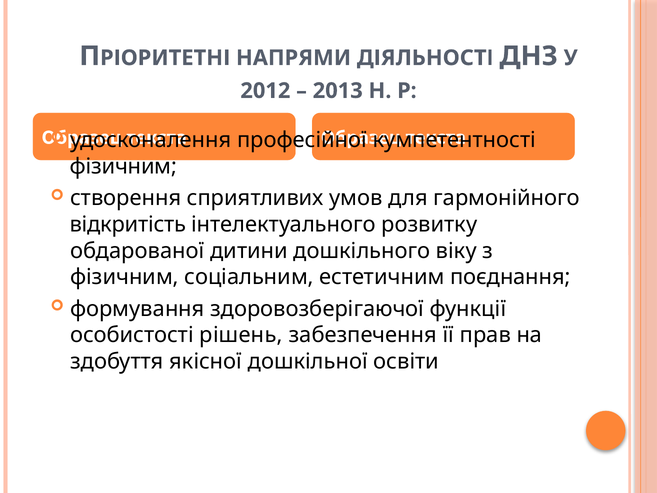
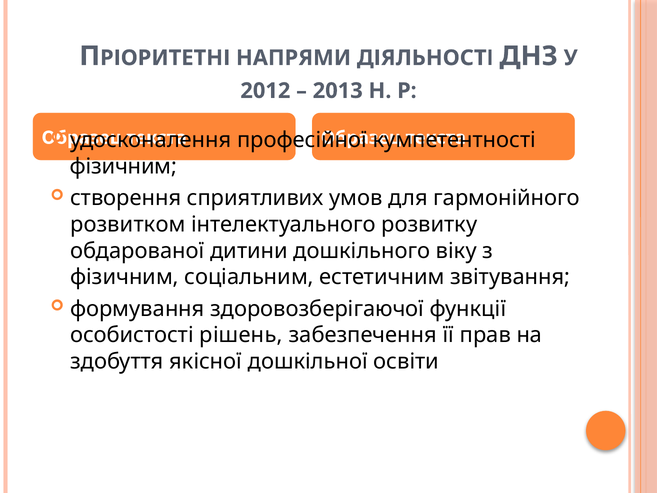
відкритість: відкритість -> розвитком (128, 224)
поєднання: поєднання -> звітування (510, 277)
